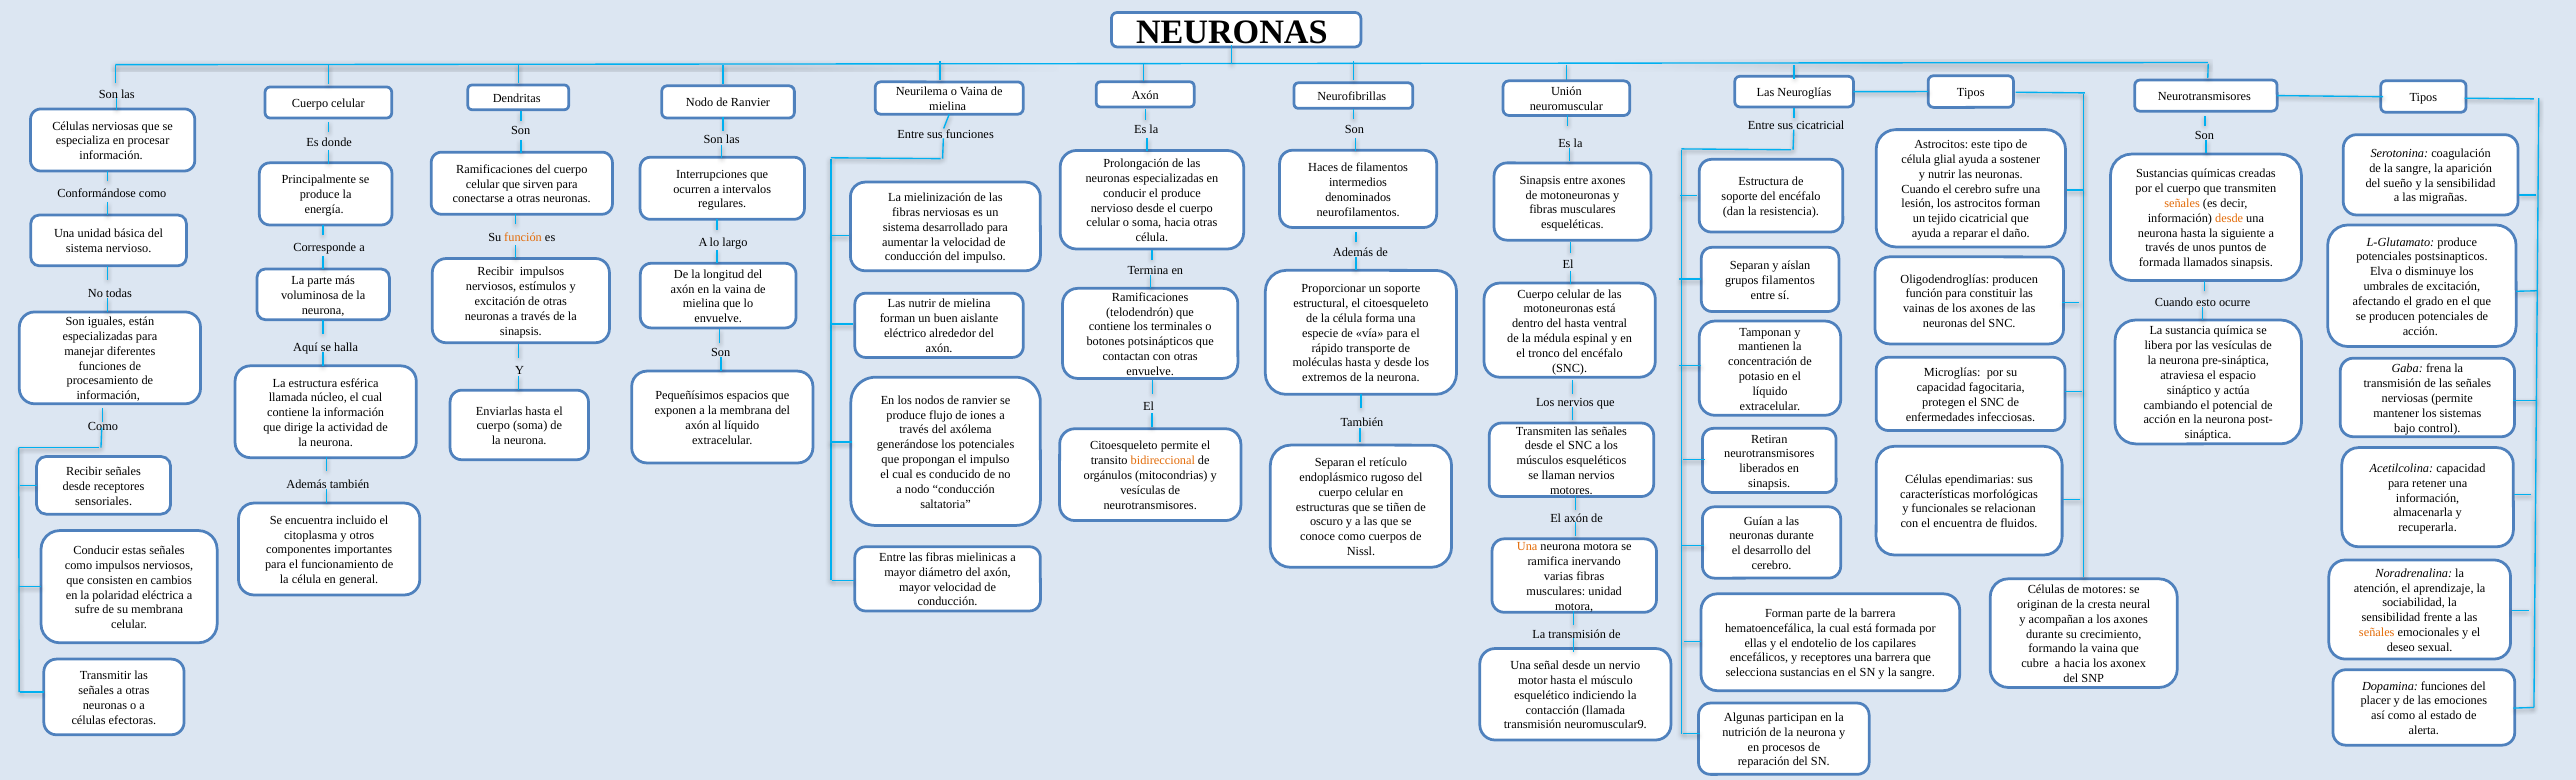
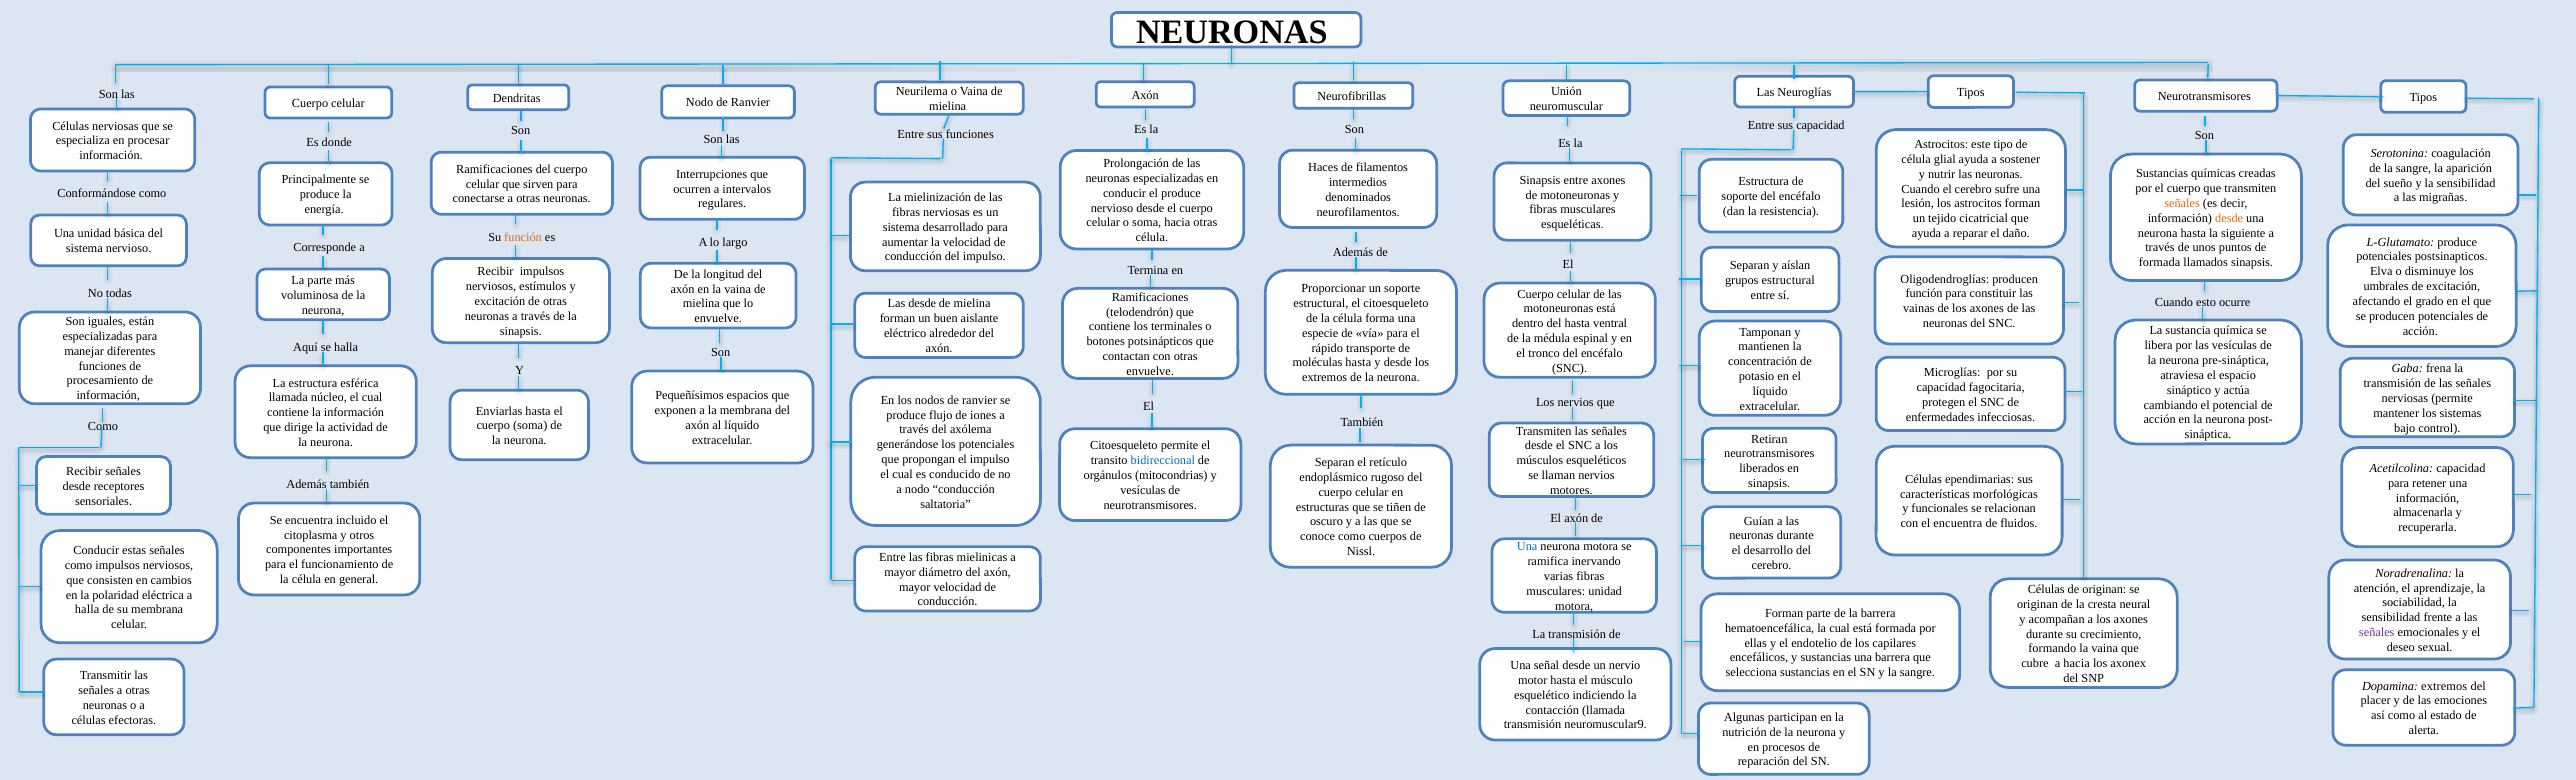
cicatricial: cicatricial -> capacidad (1820, 125)
grupos filamentos: filamentos -> estructural (1788, 280)
Las nutrir: nutrir -> desde (922, 304)
bidireccional colour: orange -> blue (1163, 461)
Una colour: orange -> blue (1527, 547)
de motores: motores -> originan (2104, 589)
sufre: sufre -> halla (87, 610)
señales colour: orange -> purple (2377, 632)
y receptores: receptores -> sustancias (1826, 658)
Dopamina funciones: funciones -> extremos (2444, 686)
